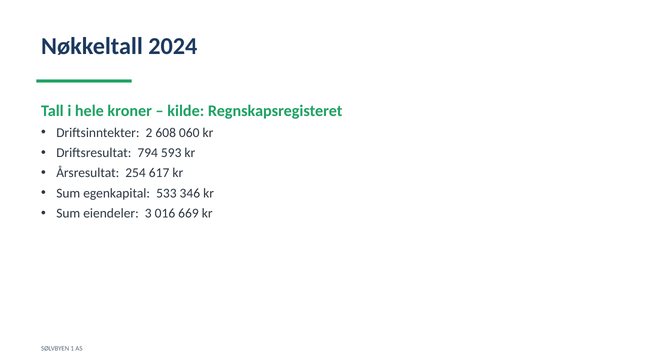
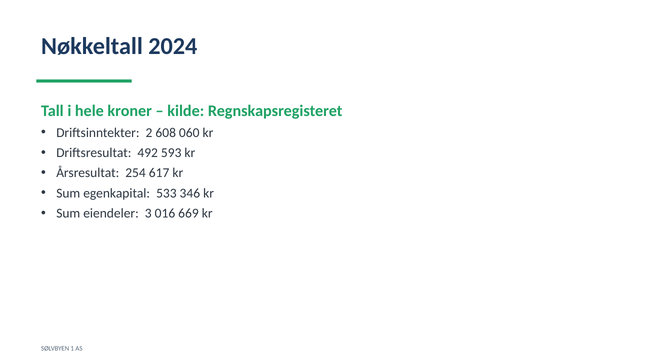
794: 794 -> 492 (148, 153)
